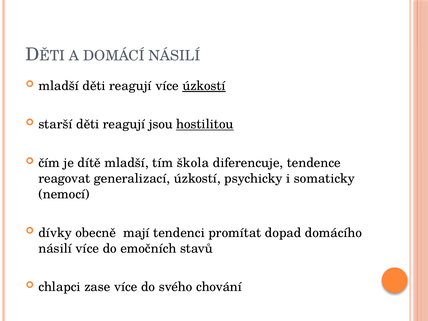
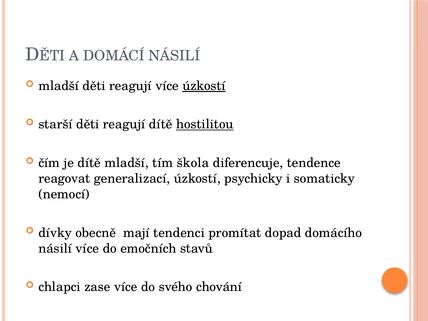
reagují jsou: jsou -> dítě (161, 124)
